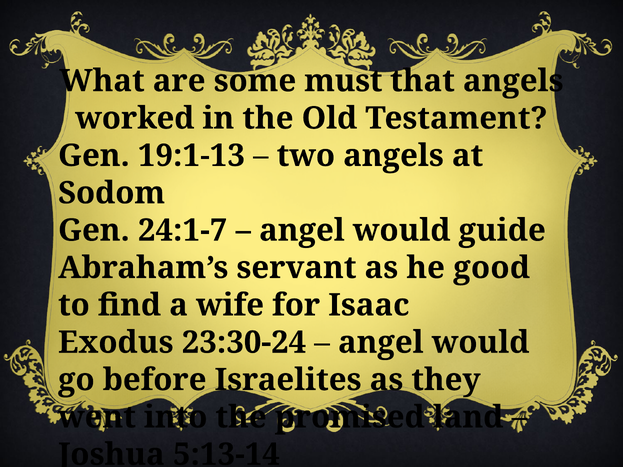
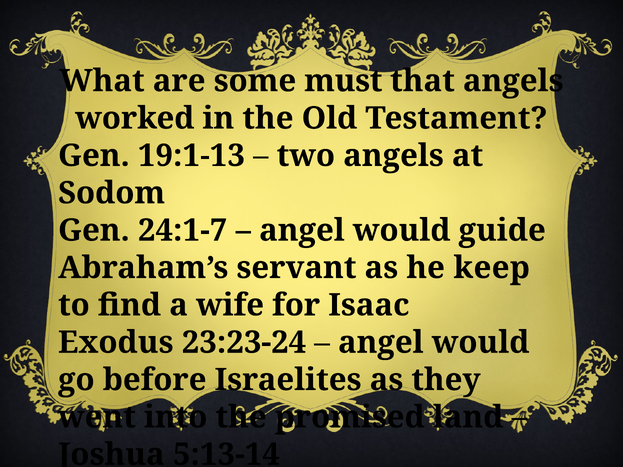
good: good -> keep (492, 268)
23:30-24: 23:30-24 -> 23:23-24 (244, 343)
